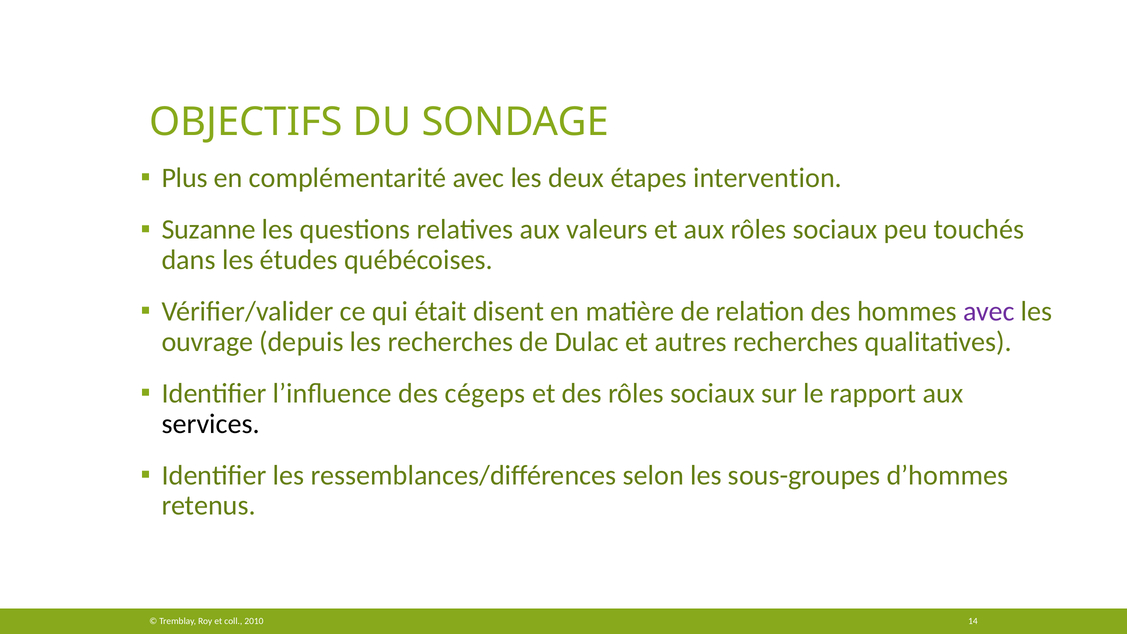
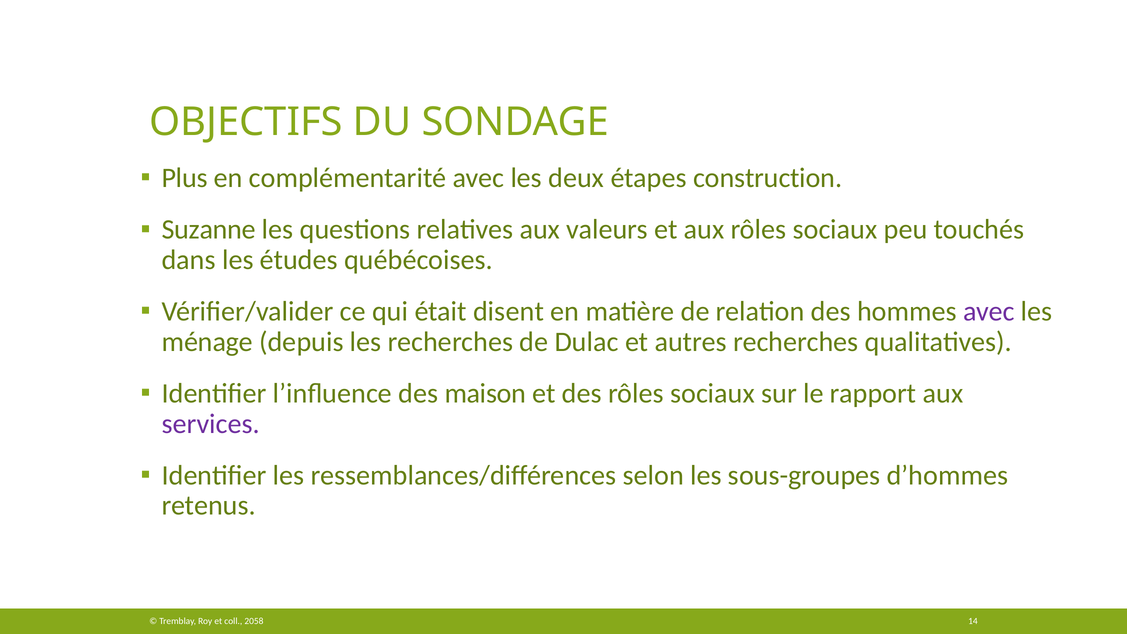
intervention: intervention -> construction (768, 178)
ouvrage: ouvrage -> ménage (207, 342)
cégeps: cégeps -> maison (485, 393)
services colour: black -> purple (211, 424)
2010: 2010 -> 2058 (254, 621)
